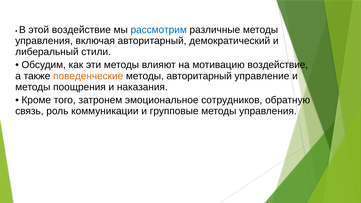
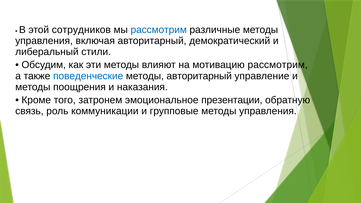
этой воздействие: воздействие -> сотрудников (81, 30)
мотивацию воздействие: воздействие -> рассмотрим (278, 65)
поведенческие colour: orange -> blue (88, 76)
сотрудников: сотрудников -> презентации (232, 100)
